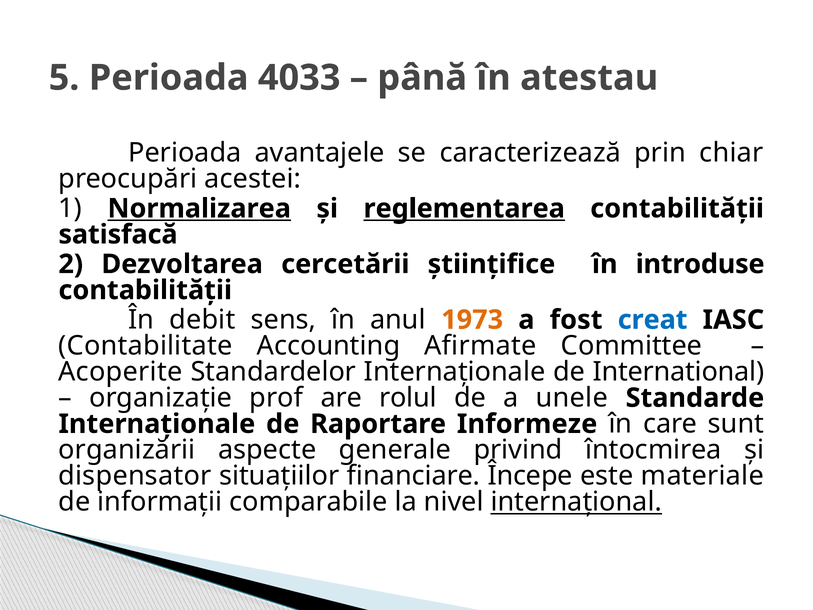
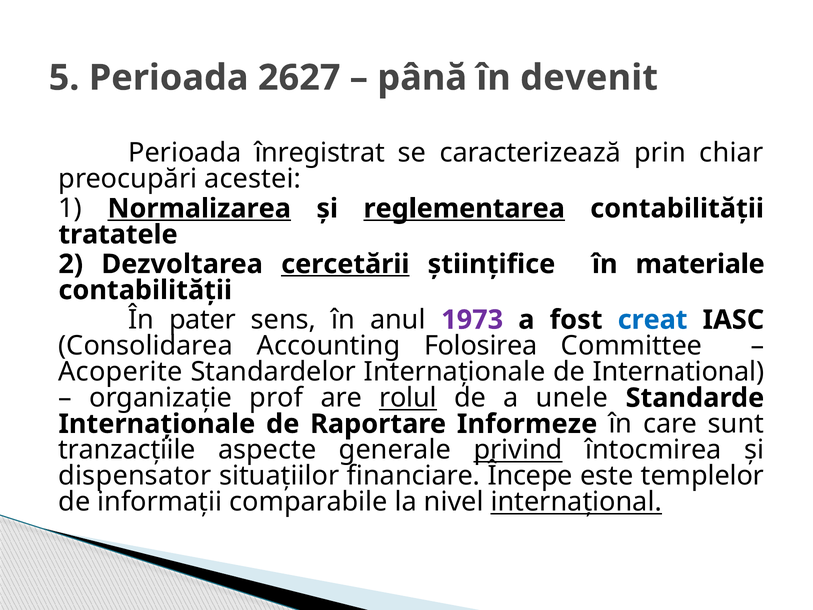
4033: 4033 -> 2627 (299, 78)
atestau: atestau -> devenit (589, 78)
avantajele: avantajele -> înregistrat (320, 153)
satisfacă: satisfacă -> tratatele (118, 234)
cercetării underline: none -> present (345, 264)
introduse: introduse -> materiale (700, 264)
debit: debit -> pater (203, 320)
1973 colour: orange -> purple (472, 320)
Contabilitate: Contabilitate -> Consolidarea (146, 346)
Afirmate: Afirmate -> Folosirea (481, 346)
rolul underline: none -> present (408, 398)
organizării: organizării -> tranzacțiile (127, 450)
privind underline: none -> present (518, 450)
materiale: materiale -> templelor (703, 476)
